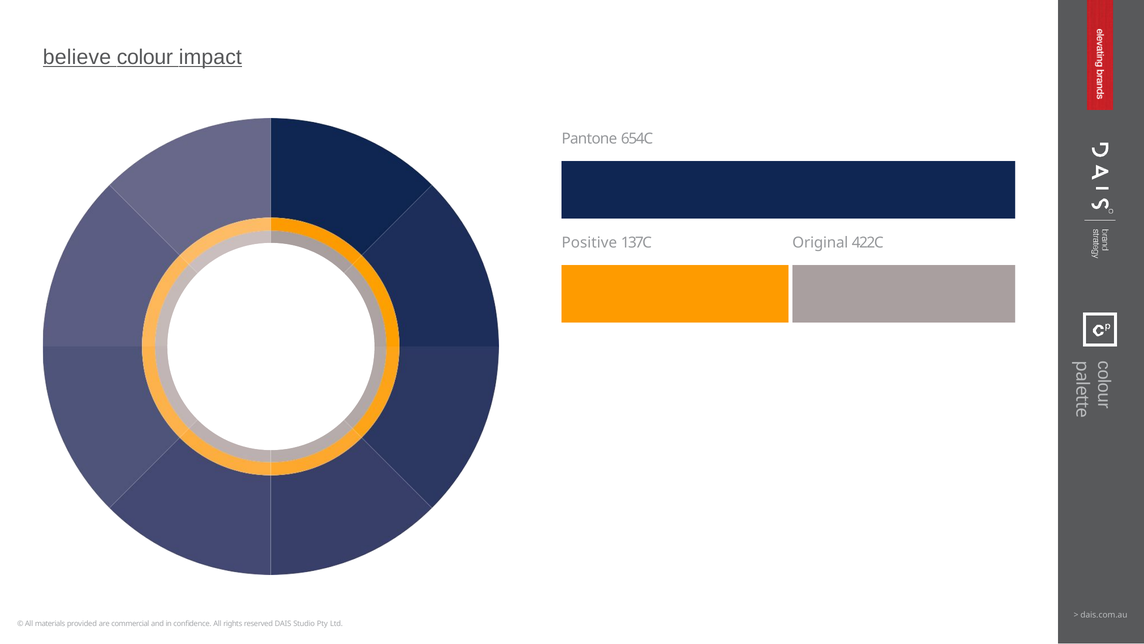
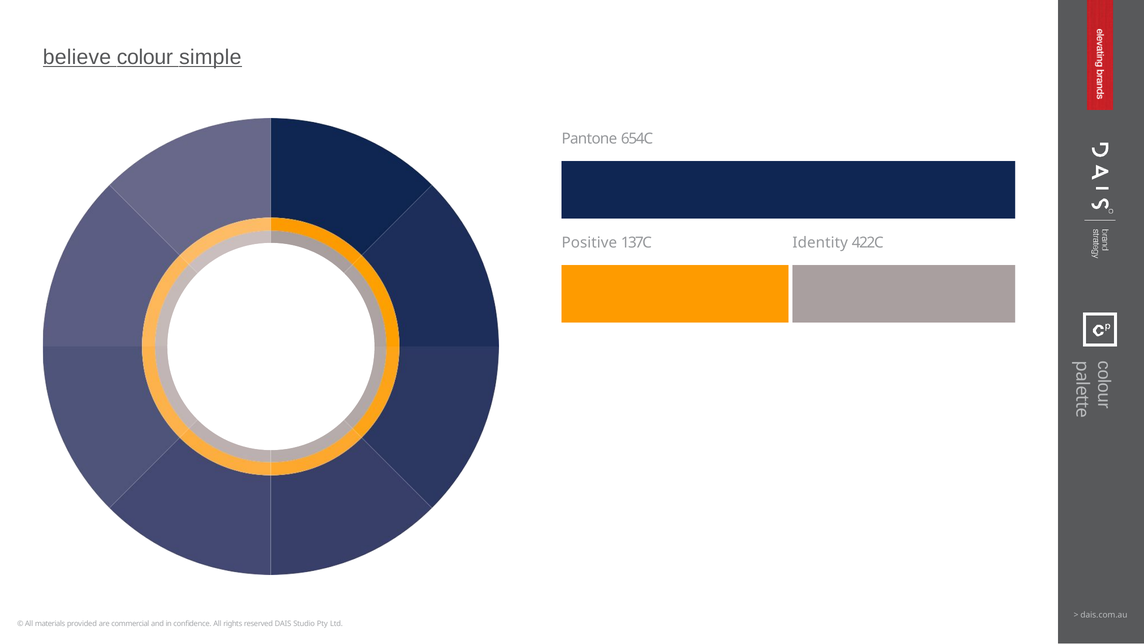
impact: impact -> simple (210, 57)
Original: Original -> Identity (820, 243)
